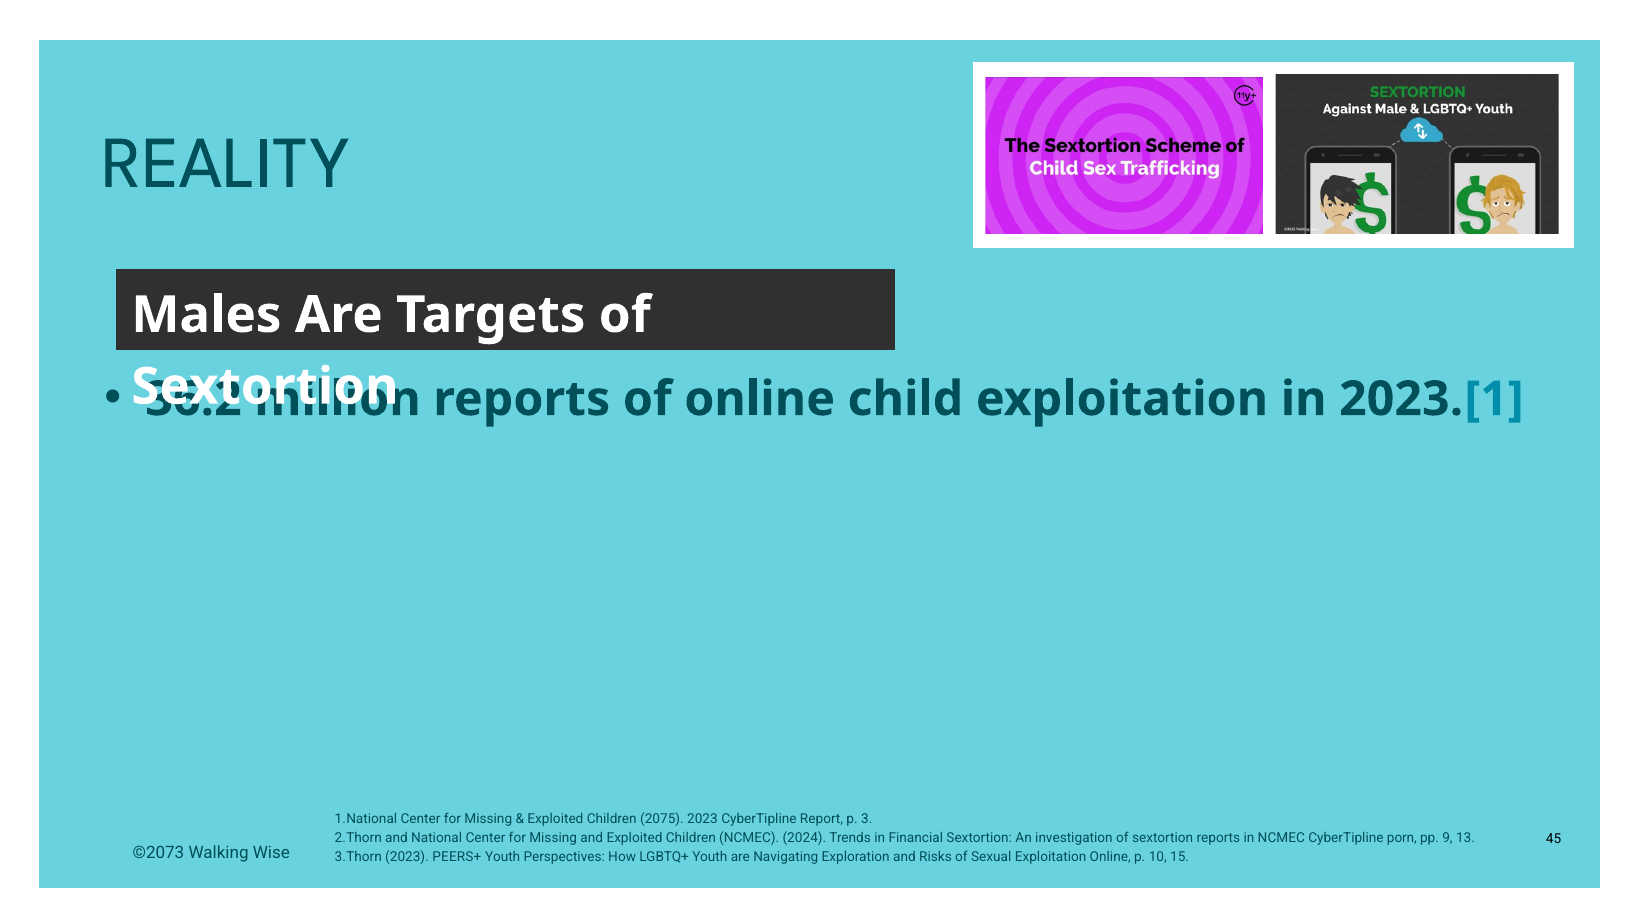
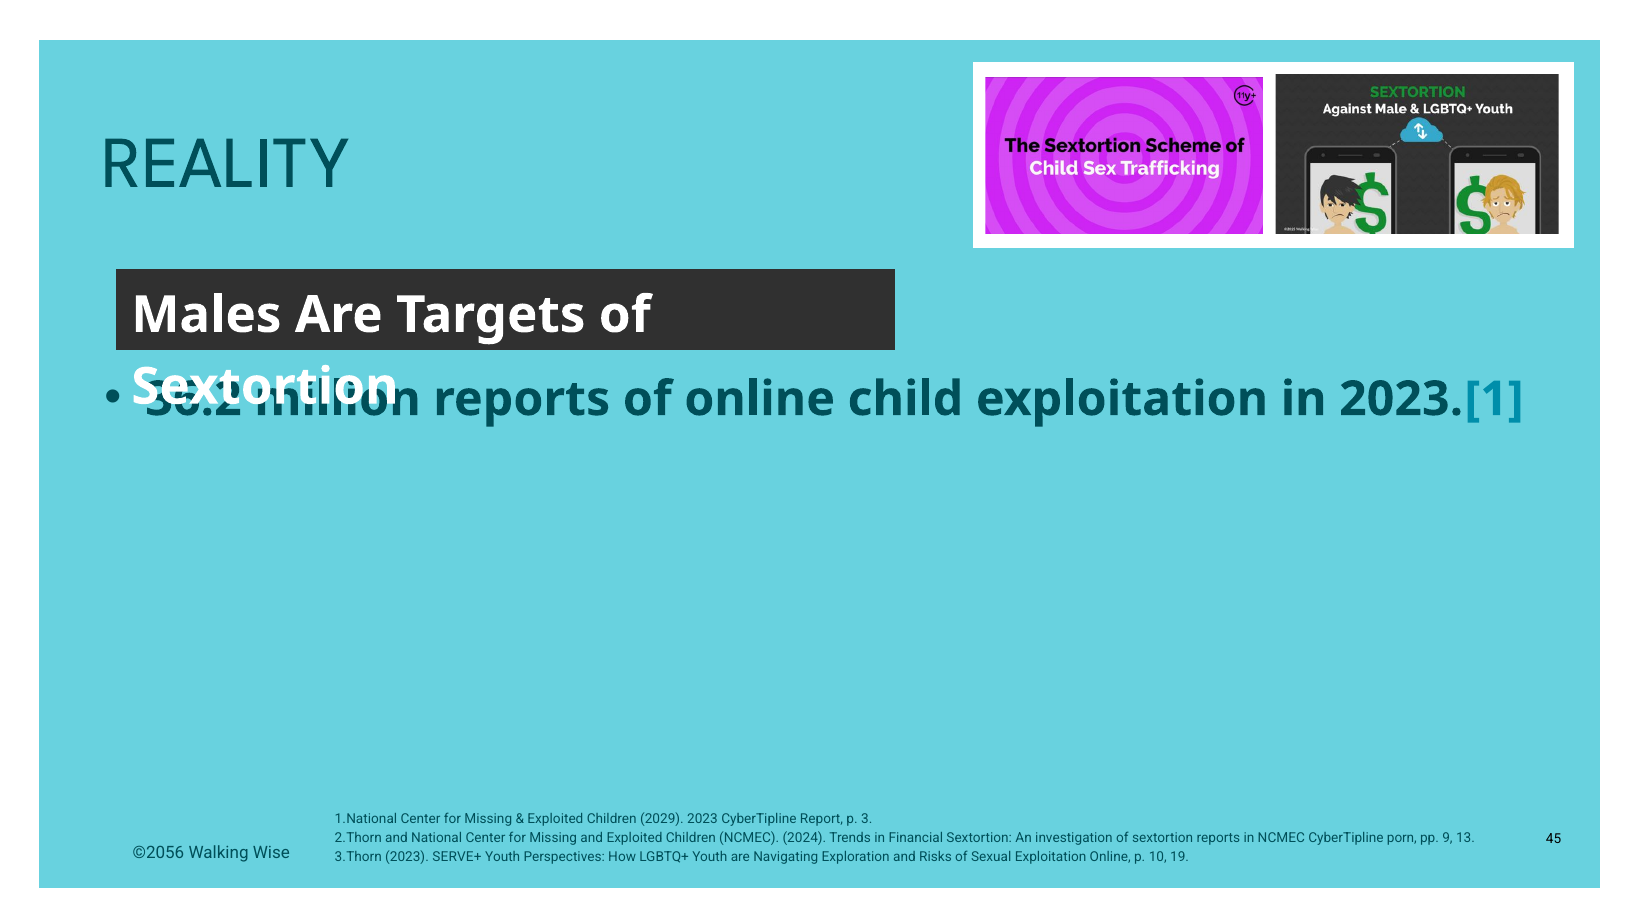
2075: 2075 -> 2029 (662, 819)
©2073: ©2073 -> ©2056 (158, 853)
PEERS+: PEERS+ -> SERVE+ (457, 857)
15: 15 -> 19 (1180, 857)
